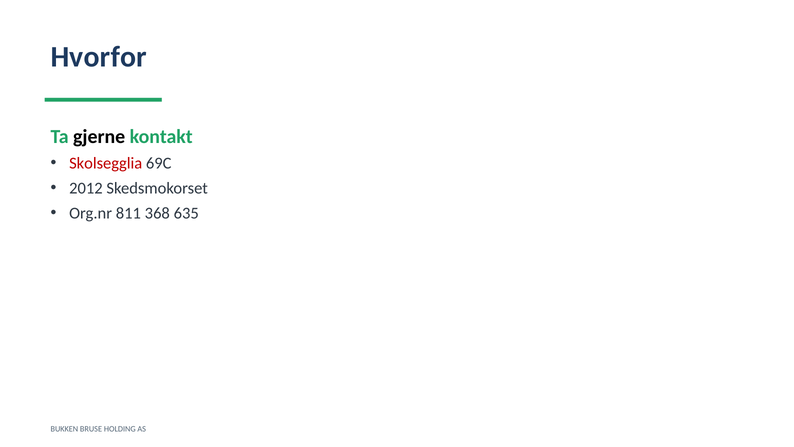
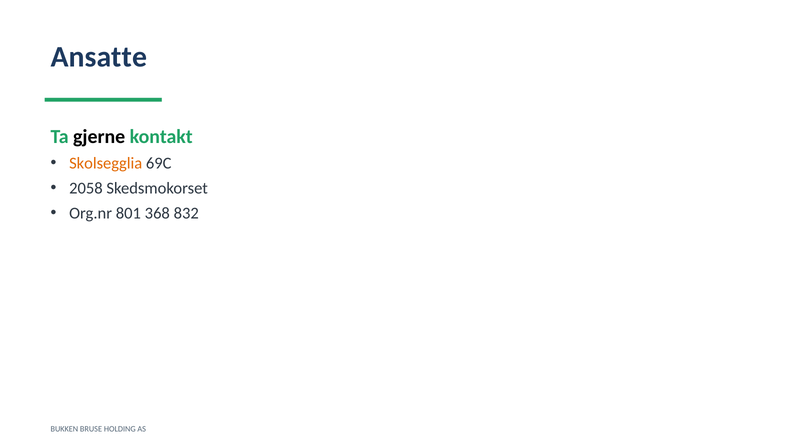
Hvorfor: Hvorfor -> Ansatte (99, 57)
Skolsegglia colour: red -> orange (106, 163)
2012: 2012 -> 2058 (86, 188)
811: 811 -> 801 (128, 213)
635: 635 -> 832 (186, 213)
